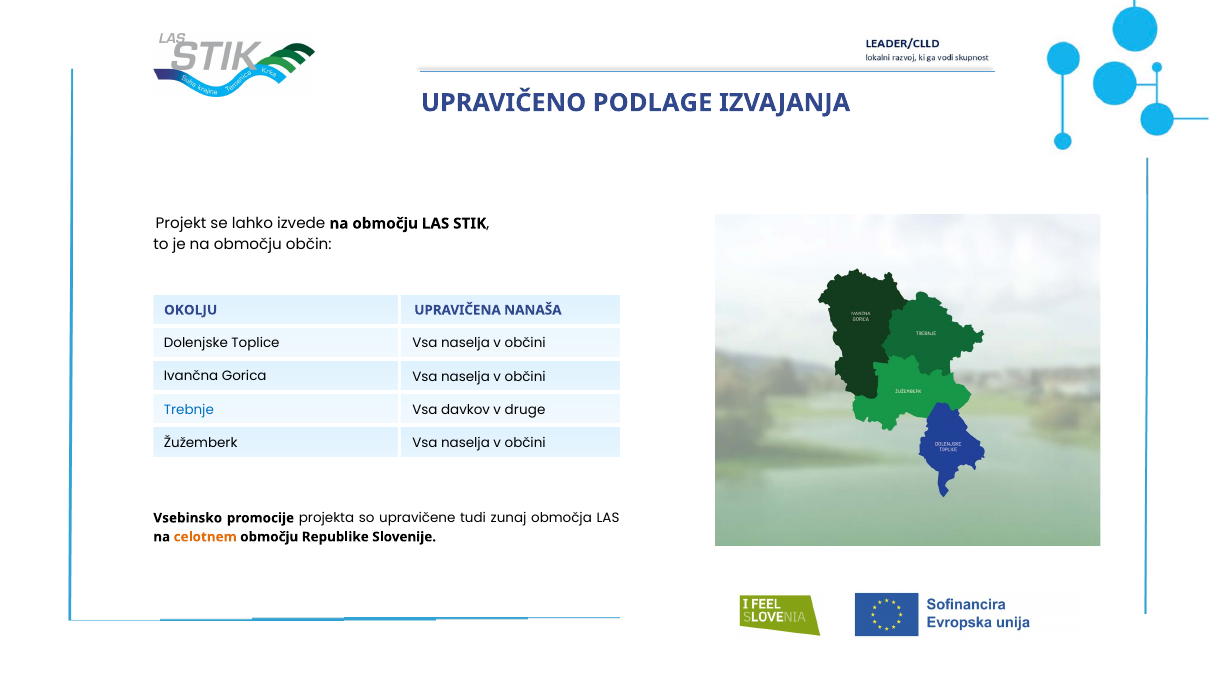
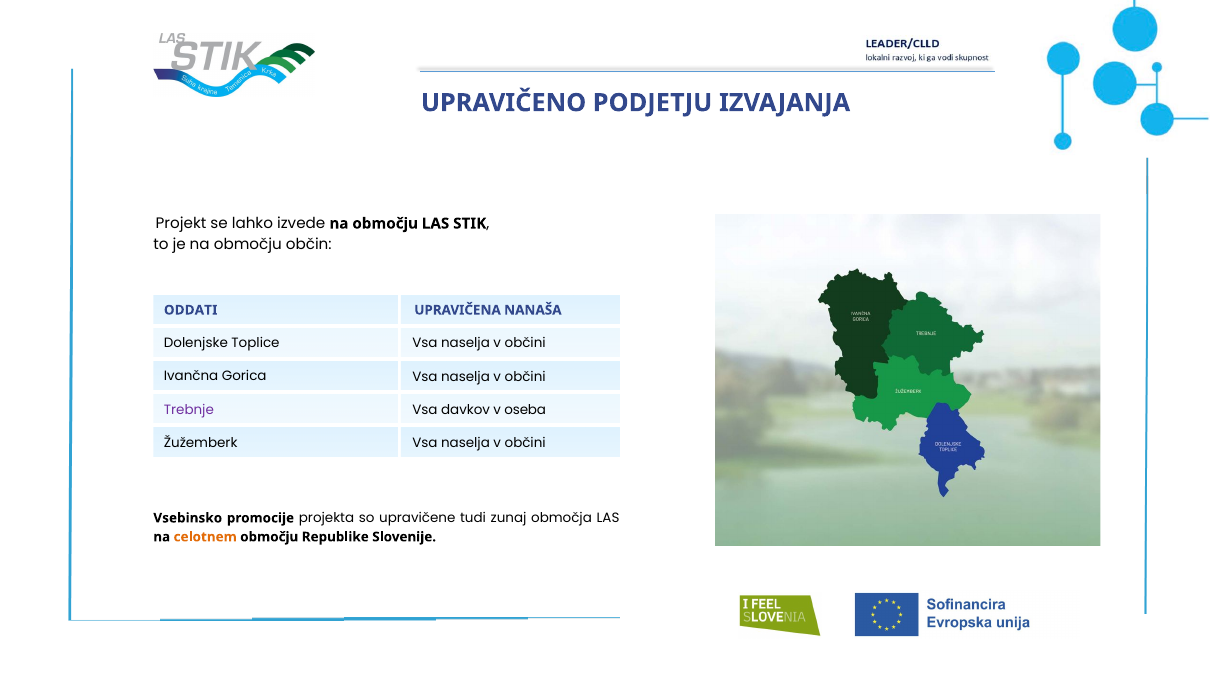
PODLAGE: PODLAGE -> PODJETJU (653, 103)
OKOLJU: OKOLJU -> ODDATI (191, 310)
Trebnje colour: blue -> purple (189, 410)
druge: druge -> oseba (525, 410)
